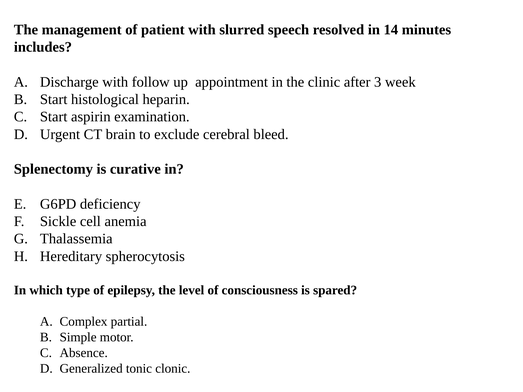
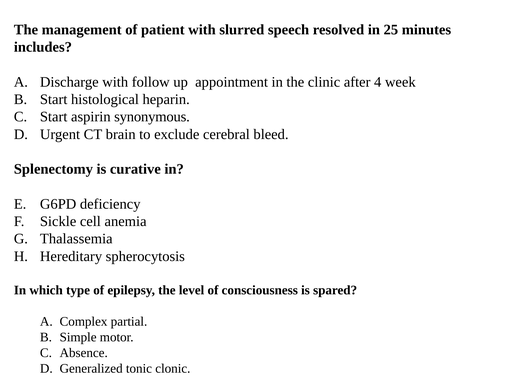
14: 14 -> 25 (391, 30)
3: 3 -> 4 (378, 82)
examination: examination -> synonymous (152, 117)
